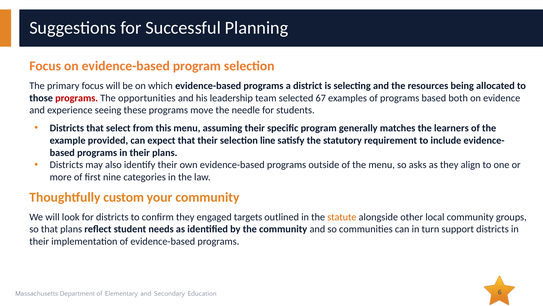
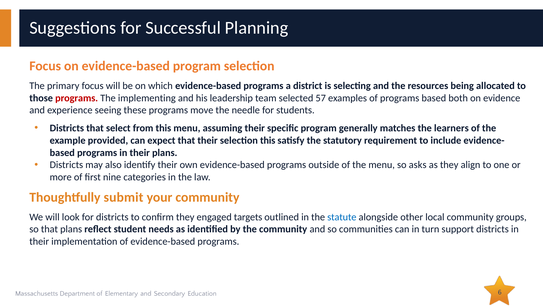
opportunities: opportunities -> implementing (147, 98)
67: 67 -> 57 (321, 98)
selection line: line -> this (268, 140)
custom: custom -> submit (124, 197)
statute colour: orange -> blue (342, 217)
